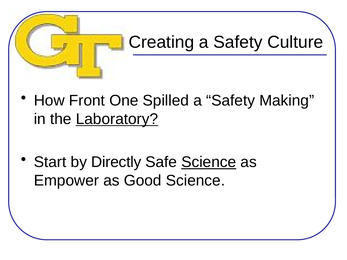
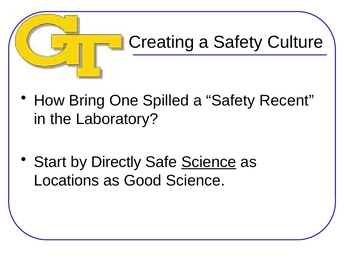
Front: Front -> Bring (87, 101)
Making: Making -> Recent (287, 101)
Laboratory underline: present -> none (117, 119)
Empower: Empower -> Locations (66, 181)
